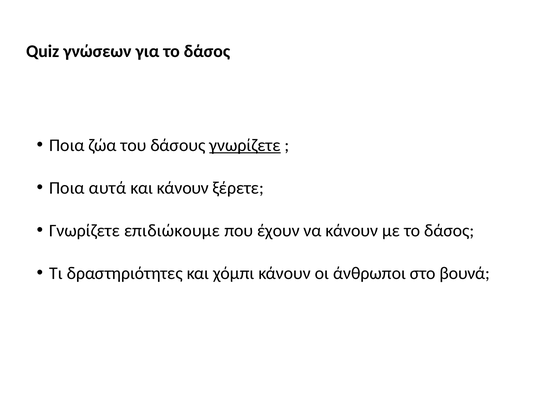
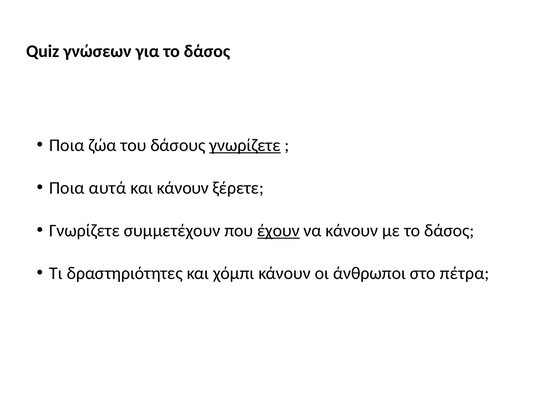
επιδιώκουμε: επιδιώκουμε -> συμμετέχουν (172, 230)
έχουν underline: none -> present (278, 230)
βουνά: βουνά -> πέτρα (465, 273)
